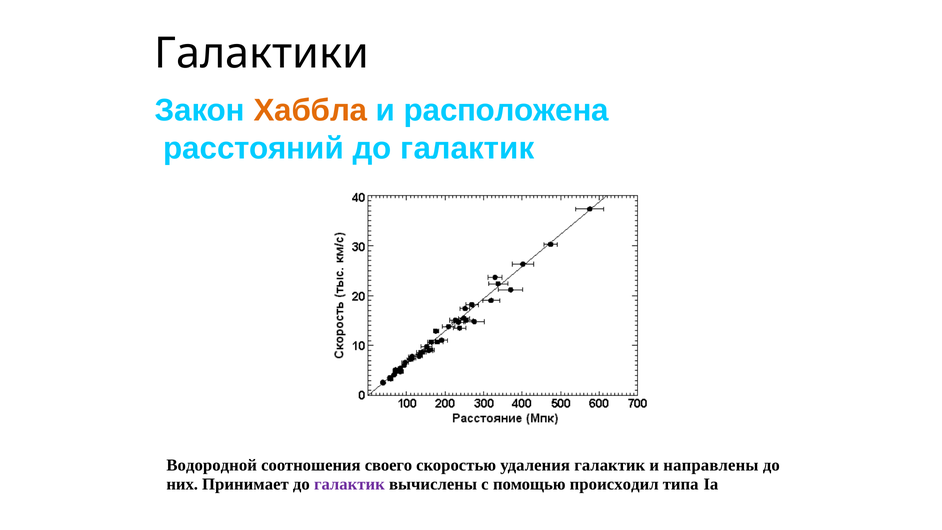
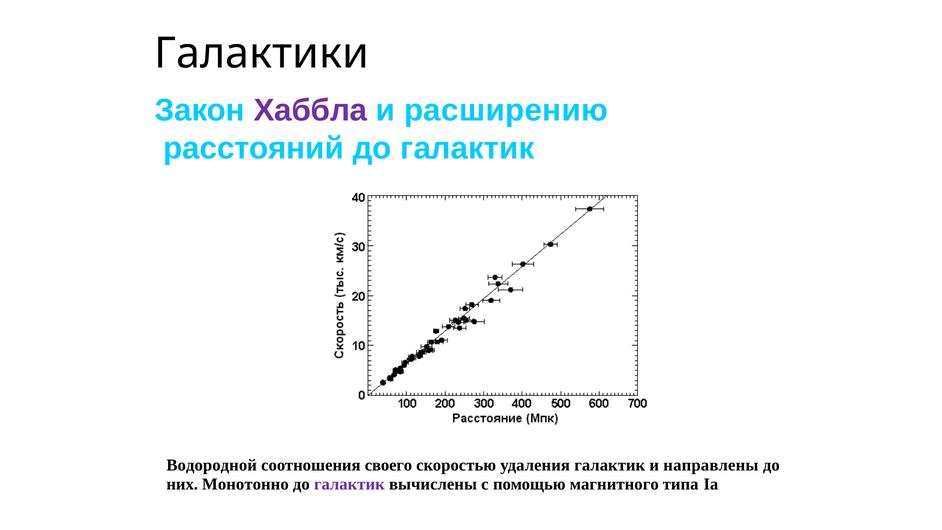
Хаббла colour: orange -> purple (310, 111)
расположена: расположена -> расширению (506, 111)
Принимает: Принимает -> Монотонно (245, 484)
происходил: происходил -> магнитного (614, 484)
